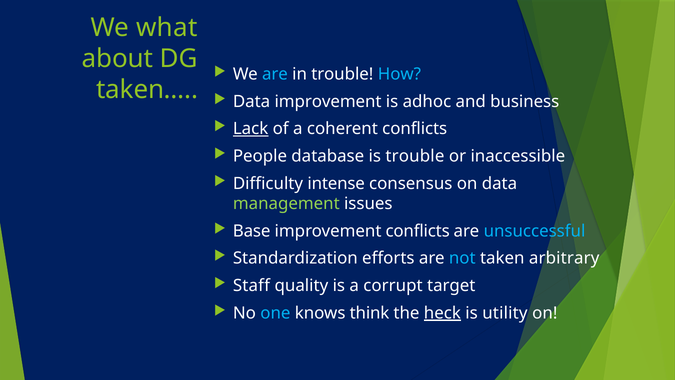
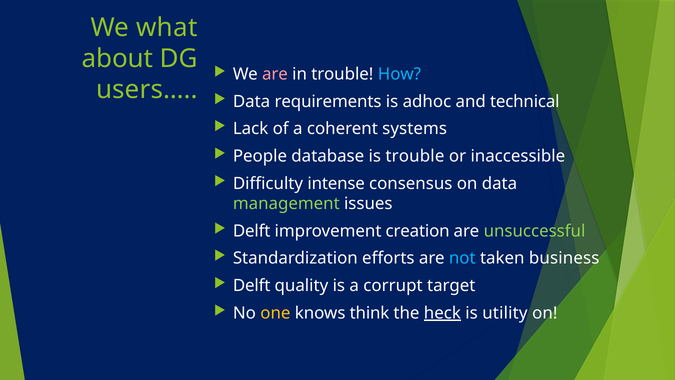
are colour: light blue -> pink (275, 74)
taken…: taken… -> users… (147, 90)
Data improvement: improvement -> requirements (328, 101)
business: business -> technical (525, 101)
Lack underline: present -> none (251, 129)
coherent conflicts: conflicts -> systems (415, 129)
Base: Base -> Delft (252, 231)
improvement conflicts: conflicts -> creation (418, 231)
unsuccessful colour: light blue -> light green (535, 231)
arbitrary: arbitrary -> business (564, 258)
Staff: Staff -> Delft (252, 285)
one colour: light blue -> yellow (275, 313)
